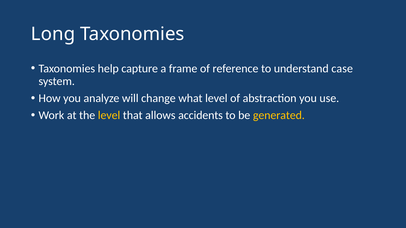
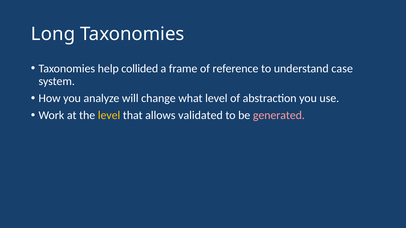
capture: capture -> collided (140, 69)
accidents: accidents -> validated (200, 115)
generated colour: yellow -> pink (279, 115)
